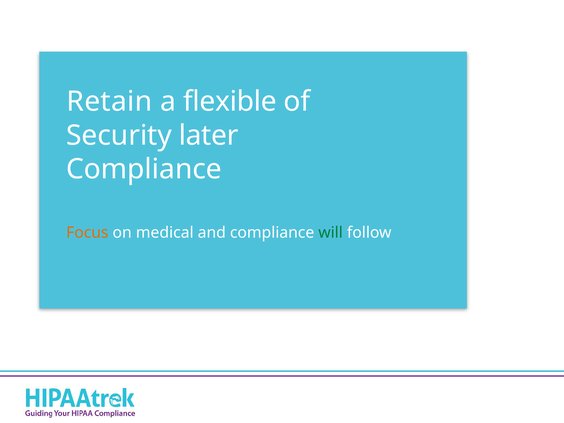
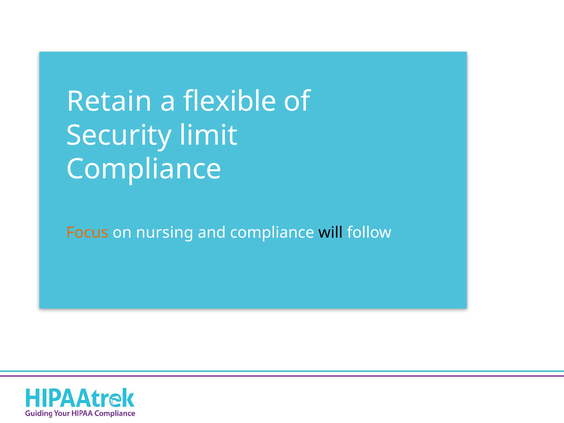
later: later -> limit (208, 135)
medical: medical -> nursing (165, 233)
will colour: green -> black (331, 233)
